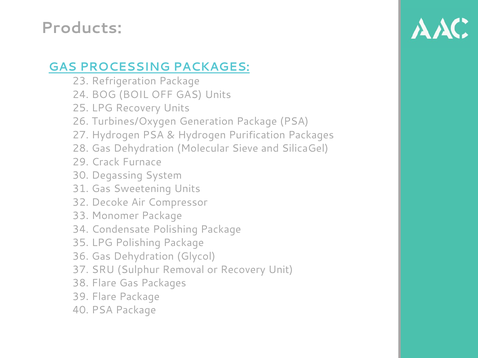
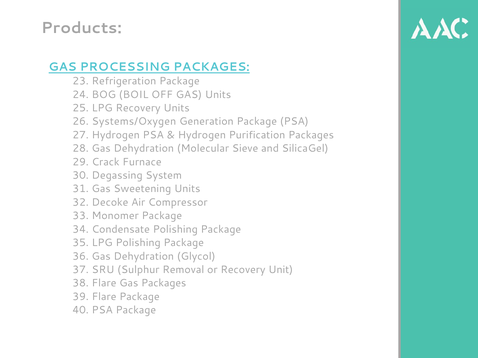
Turbines/Oxygen: Turbines/Oxygen -> Systems/Oxygen (134, 122)
